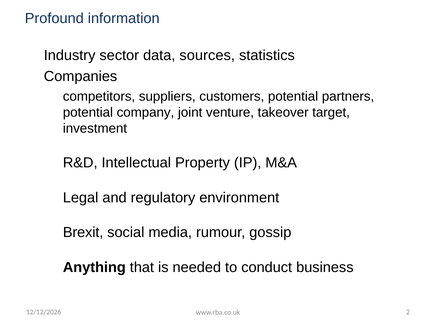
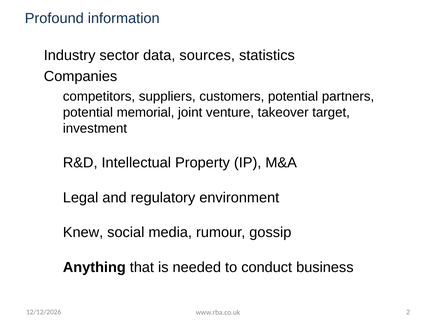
company: company -> memorial (146, 113)
Brexit: Brexit -> Knew (83, 233)
